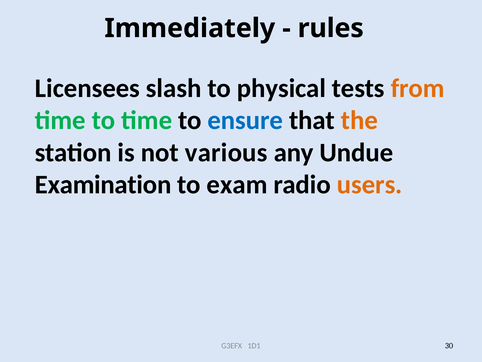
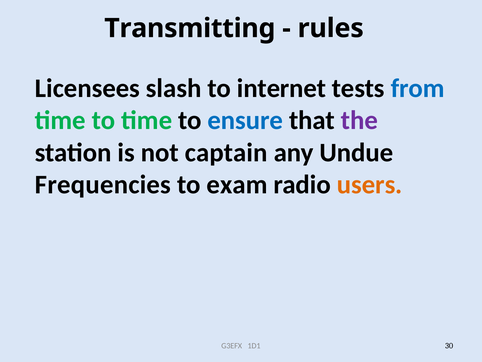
Immediately: Immediately -> Transmitting (190, 28)
physical: physical -> internet (282, 88)
from colour: orange -> blue (418, 88)
the colour: orange -> purple (359, 120)
various: various -> captain (226, 152)
Examination: Examination -> Frequencies (103, 185)
